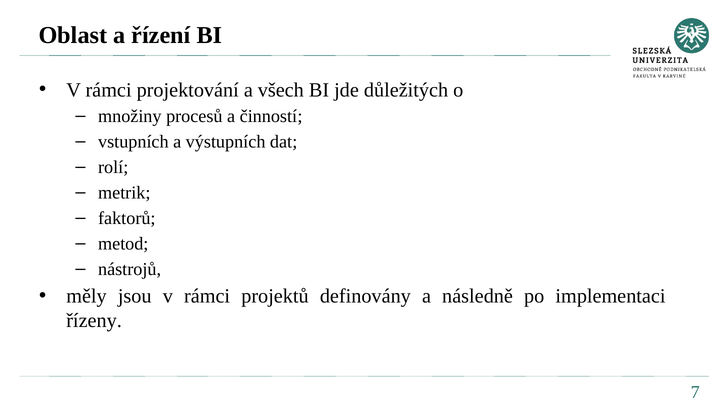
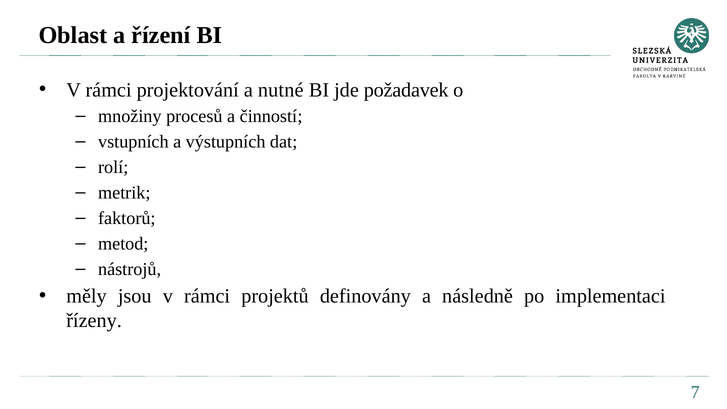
všech: všech -> nutné (281, 90)
důležitých: důležitých -> požadavek (406, 90)
